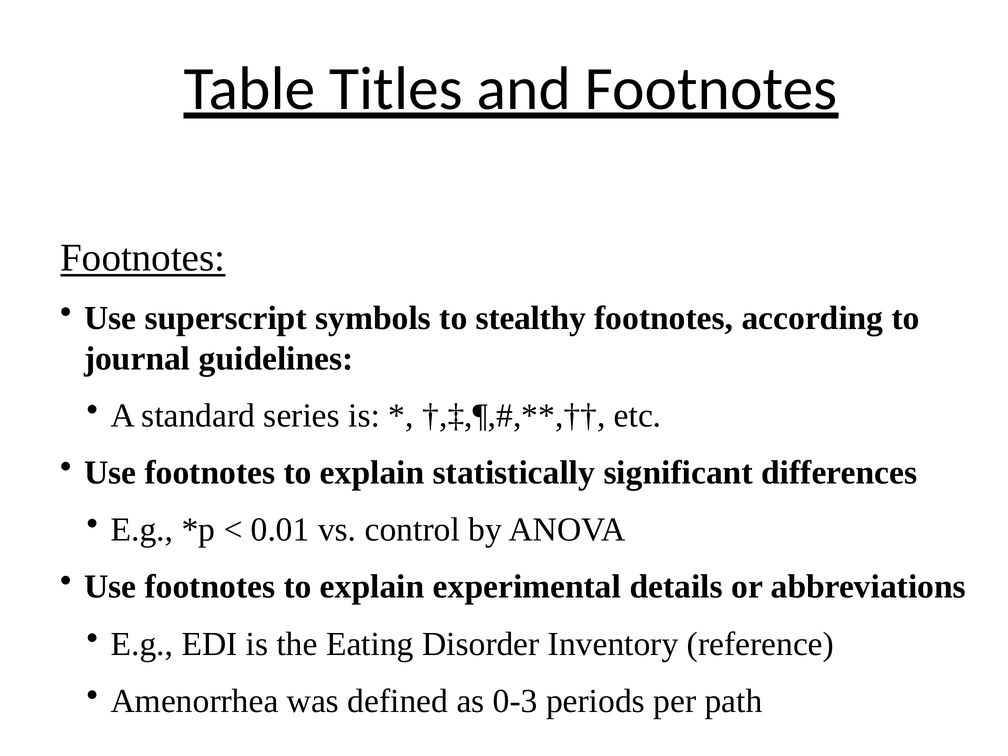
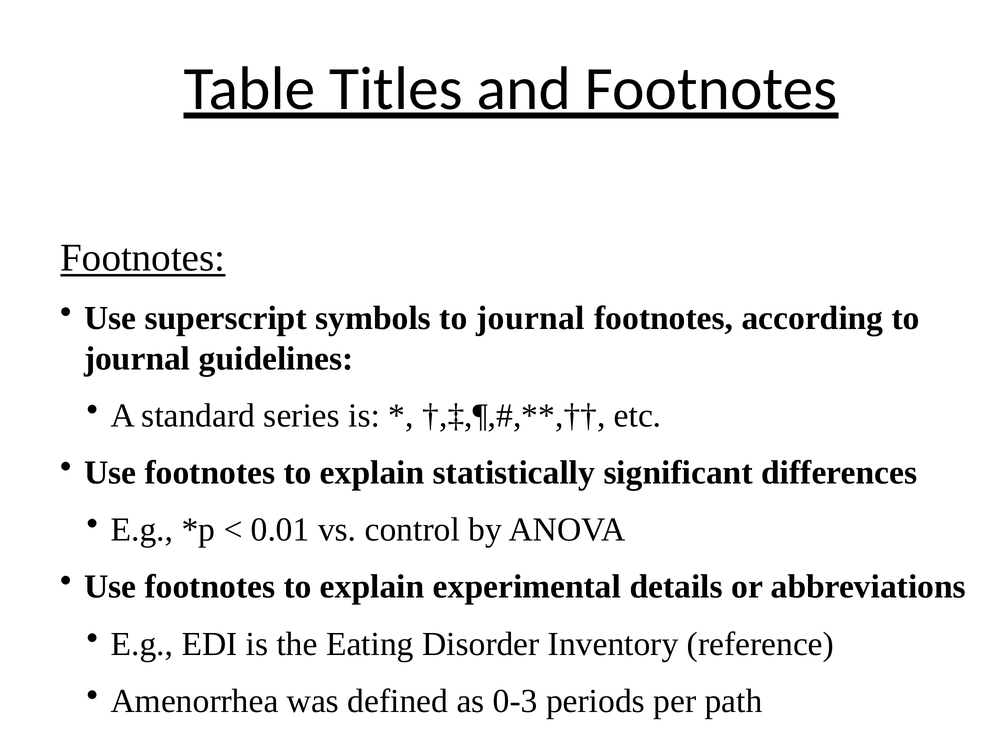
symbols to stealthy: stealthy -> journal (531, 318)
